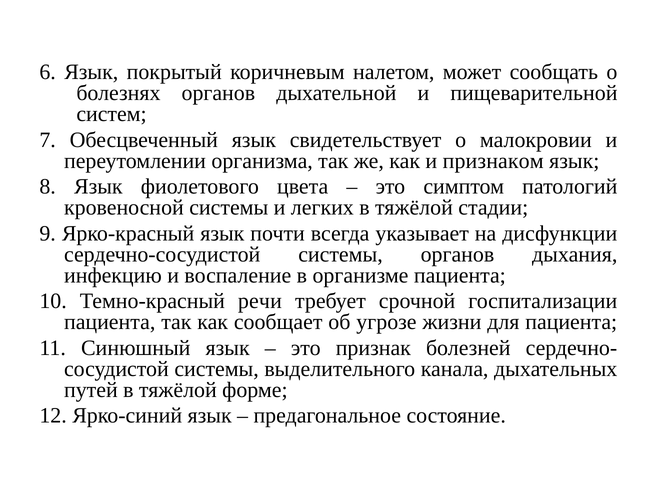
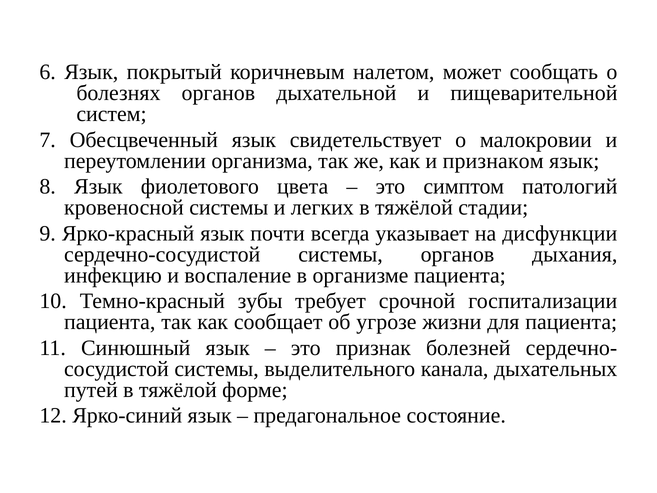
речи: речи -> зубы (260, 301)
